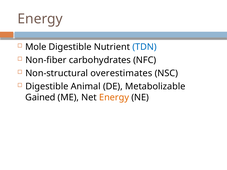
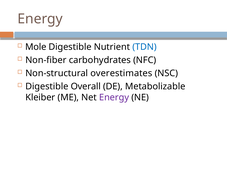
Animal: Animal -> Overall (86, 87)
Gained: Gained -> Kleiber (40, 97)
Energy colour: orange -> purple (114, 97)
